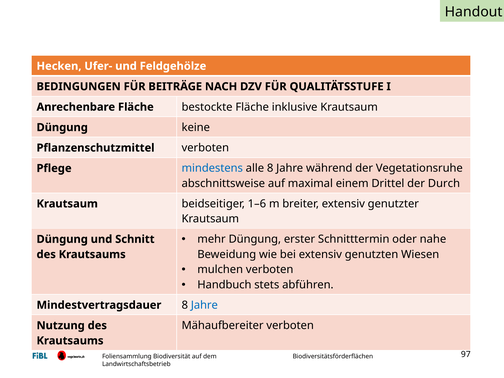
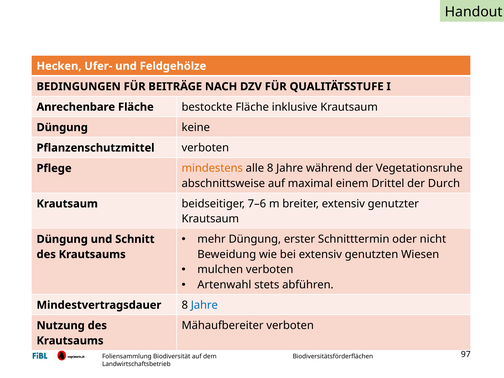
mindestens colour: blue -> orange (212, 168)
1–6: 1–6 -> 7–6 (257, 204)
nahe: nahe -> nicht (433, 239)
Handbuch: Handbuch -> Artenwahl (224, 285)
